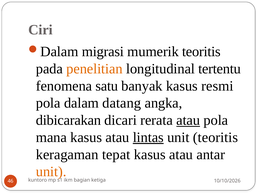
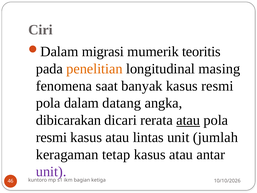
tertentu: tertentu -> masing (219, 69)
satu: satu -> saat (107, 86)
mana: mana -> resmi (51, 137)
lintas underline: present -> none (148, 137)
unit teoritis: teoritis -> jumlah (215, 137)
tepat: tepat -> tetap (116, 154)
unit colour: orange -> purple (51, 171)
